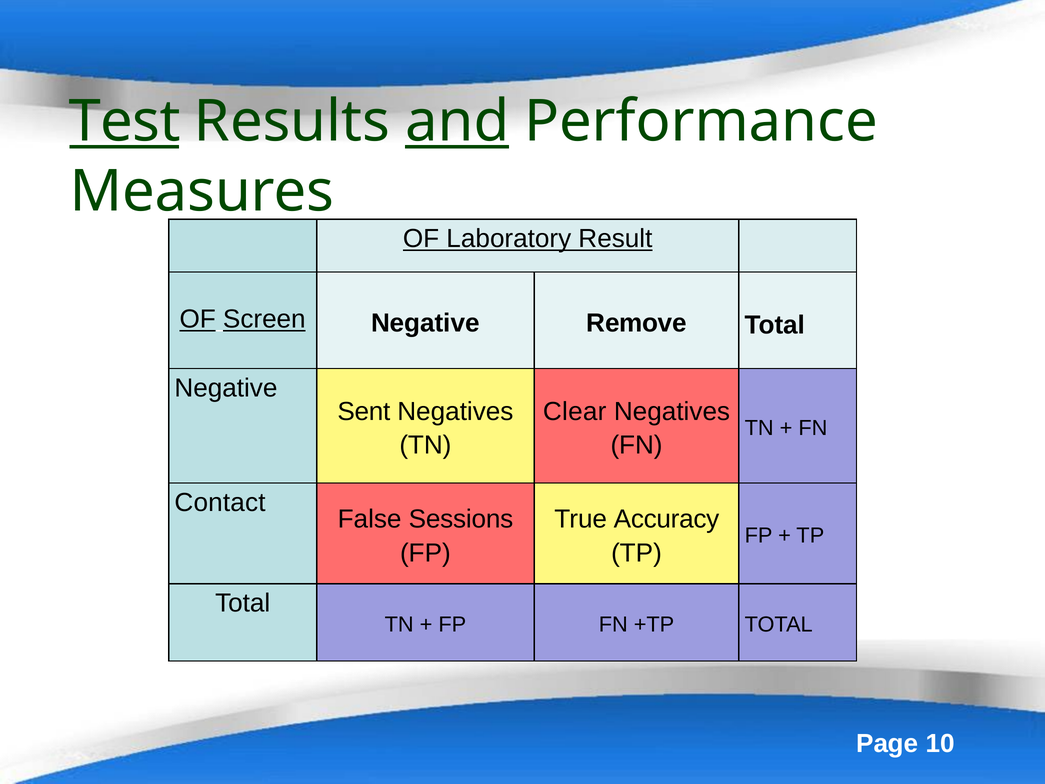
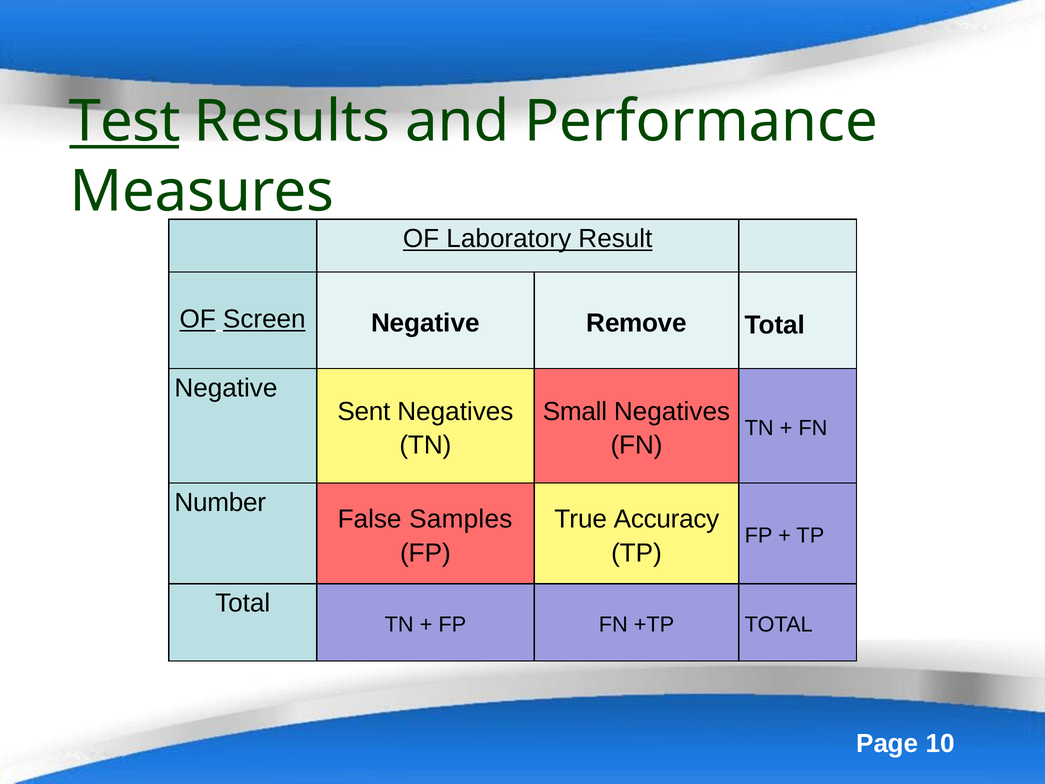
and underline: present -> none (457, 122)
Clear: Clear -> Small (575, 411)
Contact: Contact -> Number (220, 502)
Sessions: Sessions -> Samples (461, 519)
